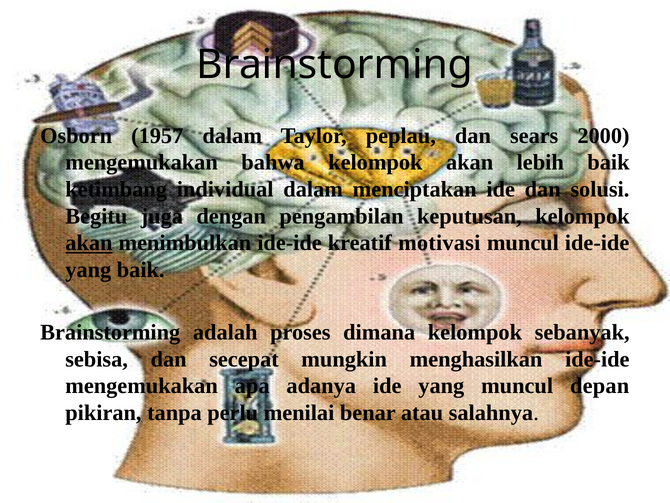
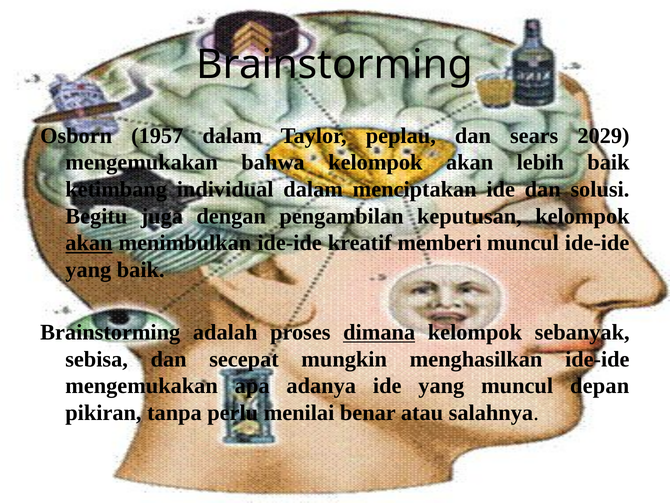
2000: 2000 -> 2029 (603, 136)
motivasi: motivasi -> memberi (439, 243)
dimana underline: none -> present (379, 332)
